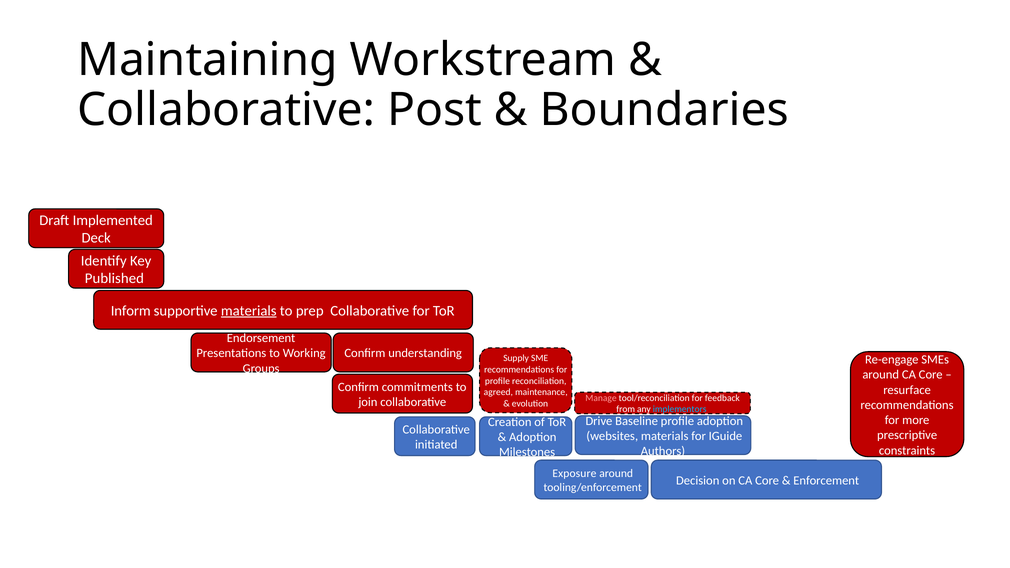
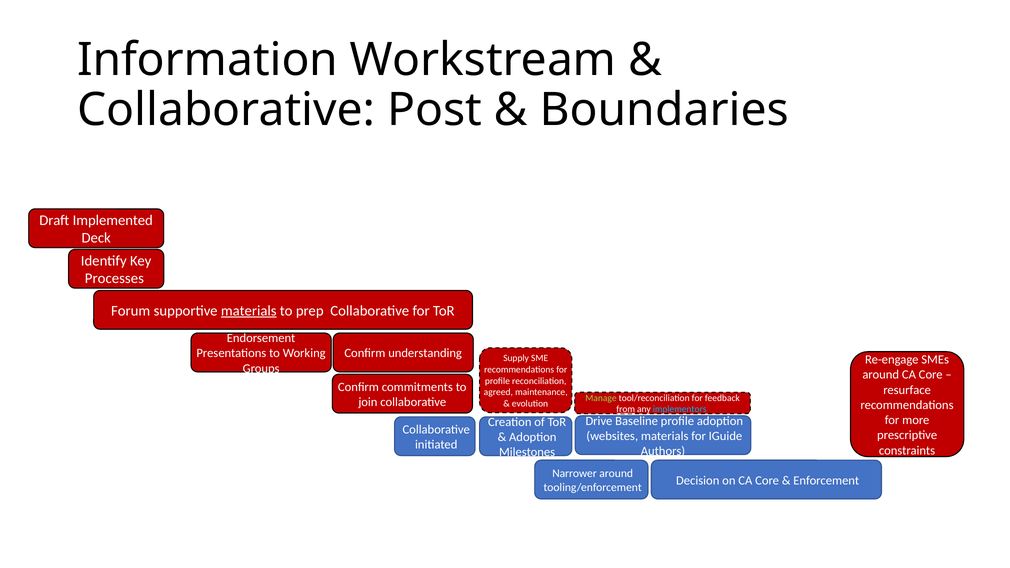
Maintaining: Maintaining -> Information (208, 60)
Published: Published -> Processes (114, 279)
Inform: Inform -> Forum (131, 311)
Manage colour: pink -> light green (601, 398)
from underline: none -> present (626, 409)
Exposure: Exposure -> Narrower (575, 473)
